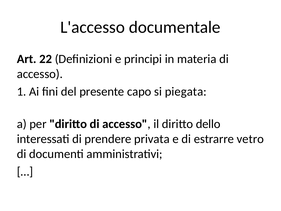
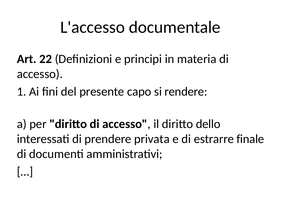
piegata: piegata -> rendere (186, 91)
vetro: vetro -> finale (250, 139)
